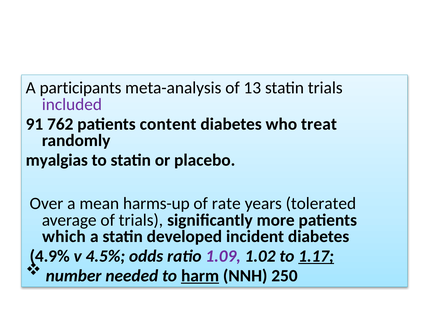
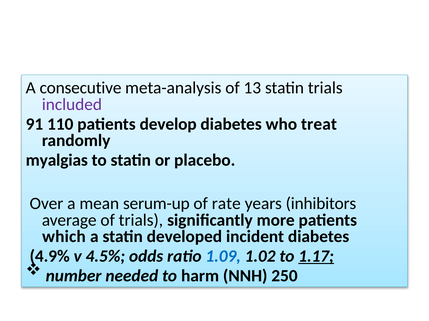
participants: participants -> consecutive (81, 88)
762: 762 -> 110 (60, 124)
content: content -> develop (168, 124)
harms-up: harms-up -> serum-up (156, 204)
tolerated: tolerated -> inhibitors (321, 204)
1.09 colour: purple -> blue (223, 257)
harm underline: present -> none (200, 276)
